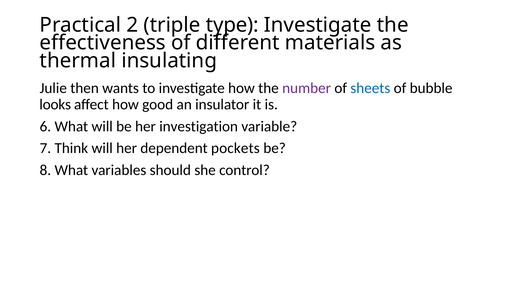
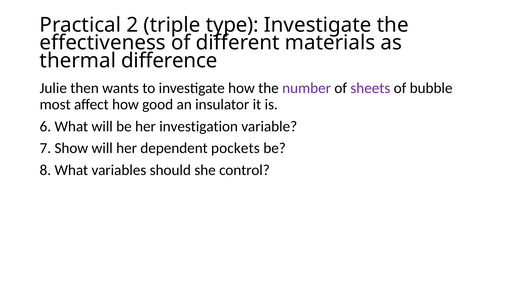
insulating: insulating -> difference (169, 61)
sheets colour: blue -> purple (370, 88)
looks: looks -> most (55, 104)
Think: Think -> Show (71, 148)
